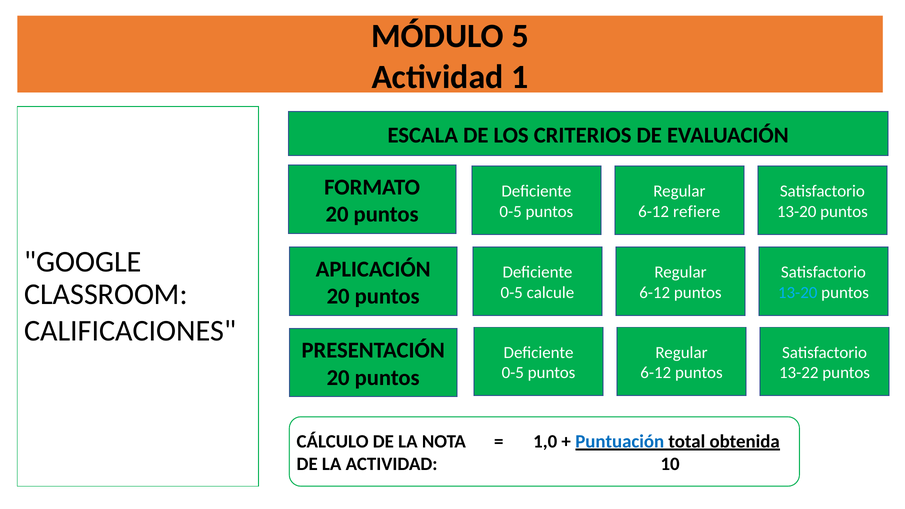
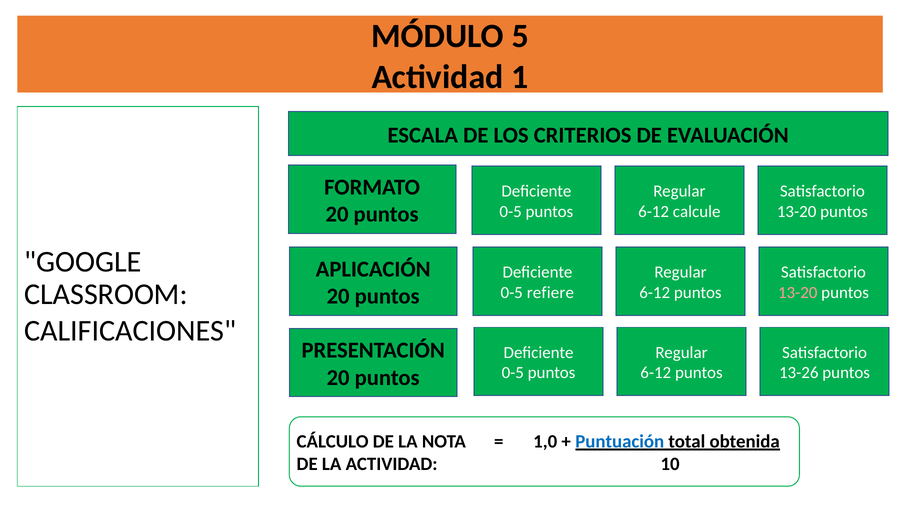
refiere: refiere -> calcule (697, 212)
calcule: calcule -> refiere (550, 293)
13-20 colour: light blue -> pink (798, 293)
13-22: 13-22 -> 13-26 (799, 373)
